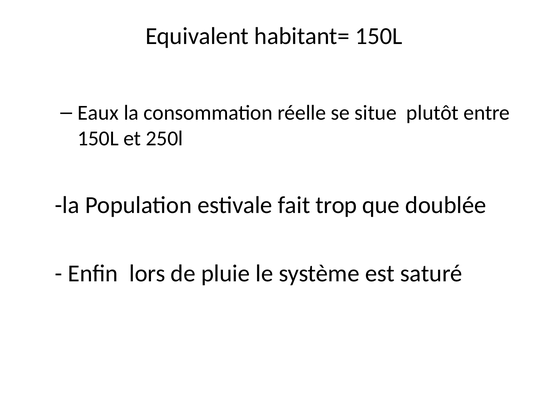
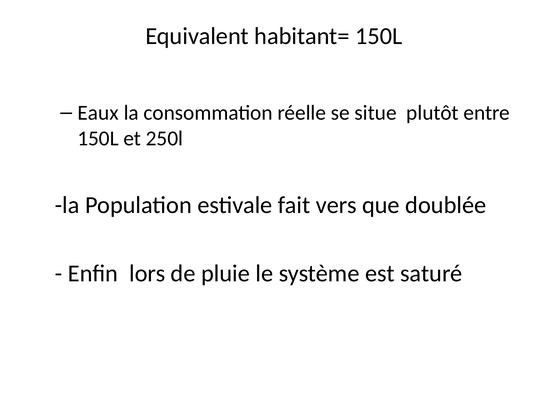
trop: trop -> vers (336, 205)
